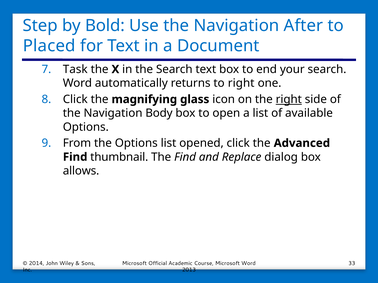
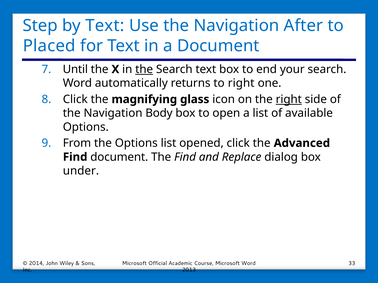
by Bold: Bold -> Text (105, 26)
Task: Task -> Until (75, 69)
the underline: none -> present (144, 69)
Find thumbnail: thumbnail -> document (119, 157)
allows: allows -> under (81, 171)
